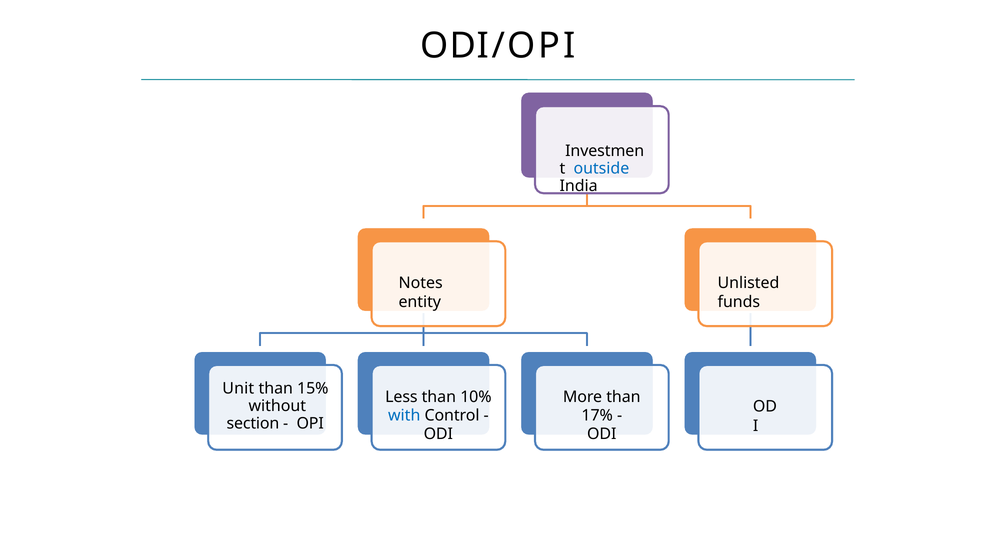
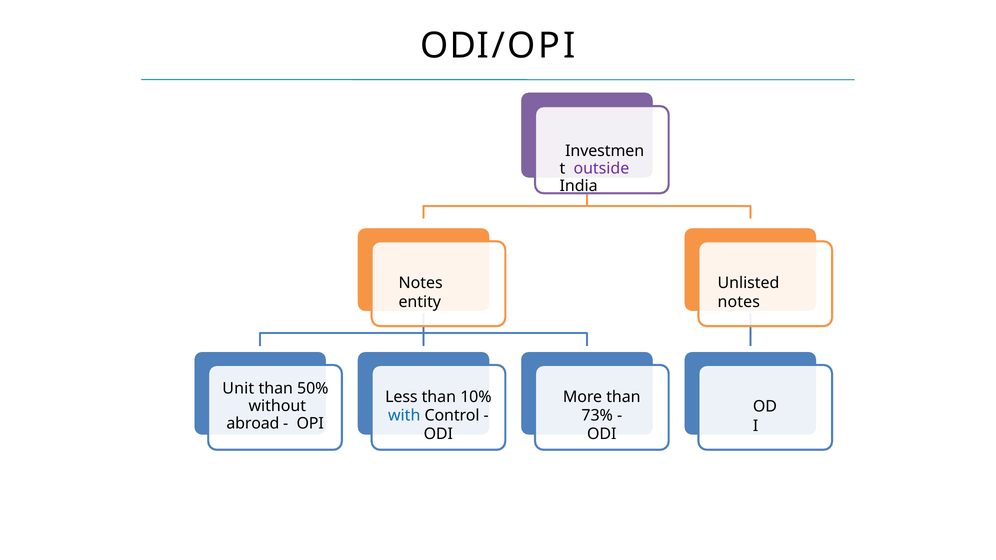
outside colour: blue -> purple (601, 168)
funds: funds -> notes (739, 302)
15%: 15% -> 50% (313, 389)
17%: 17% -> 73% (597, 416)
section: section -> abroad (253, 424)
